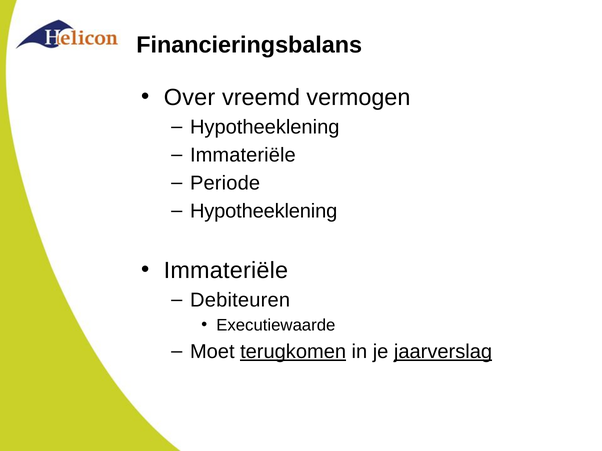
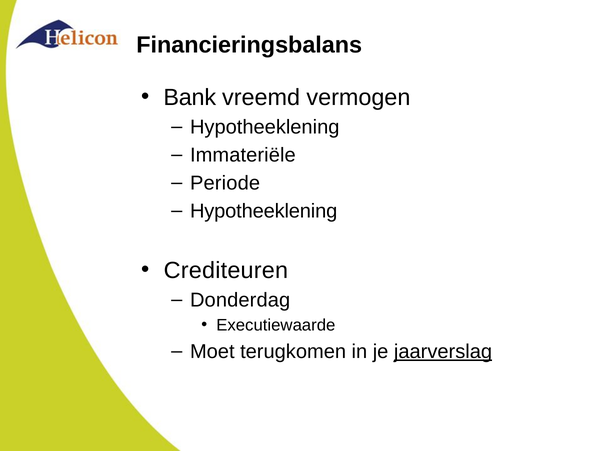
Over: Over -> Bank (190, 97)
Immateriële: Immateriële -> Crediteuren (226, 271)
Debiteuren: Debiteuren -> Donderdag (240, 301)
terugkomen underline: present -> none (293, 352)
